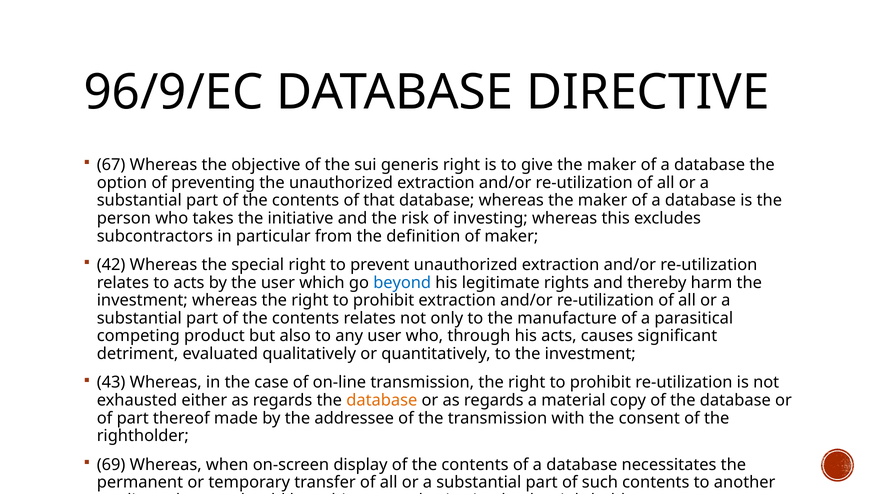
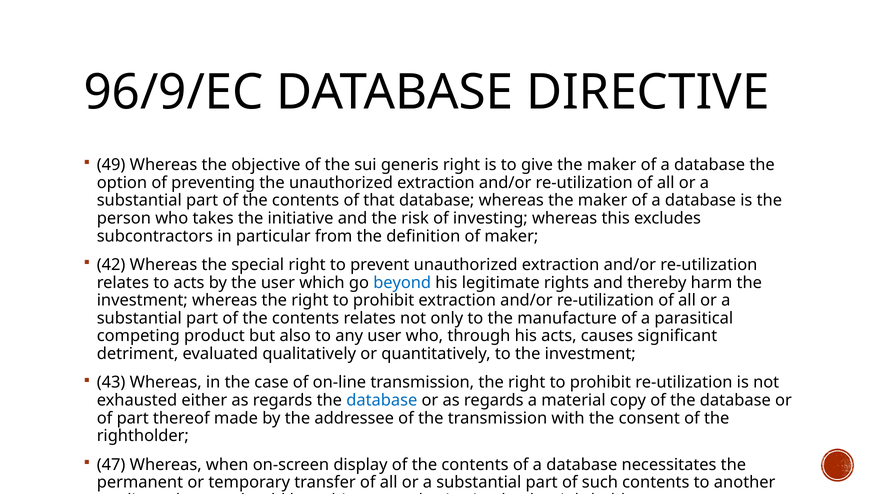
67: 67 -> 49 (111, 165)
database colour: orange -> blue (382, 400)
69: 69 -> 47 (111, 465)
